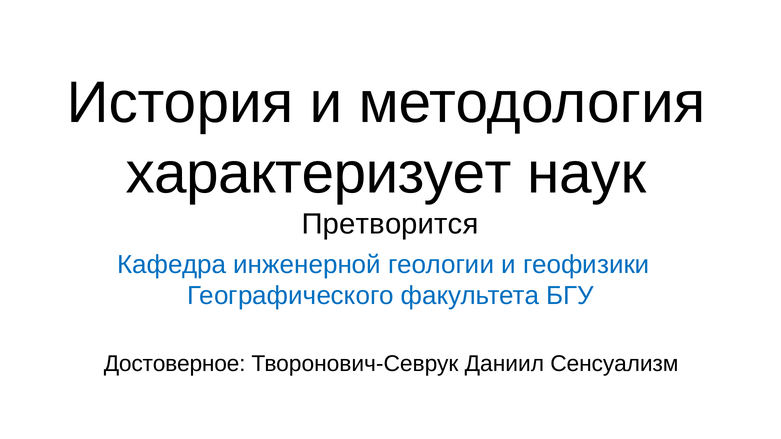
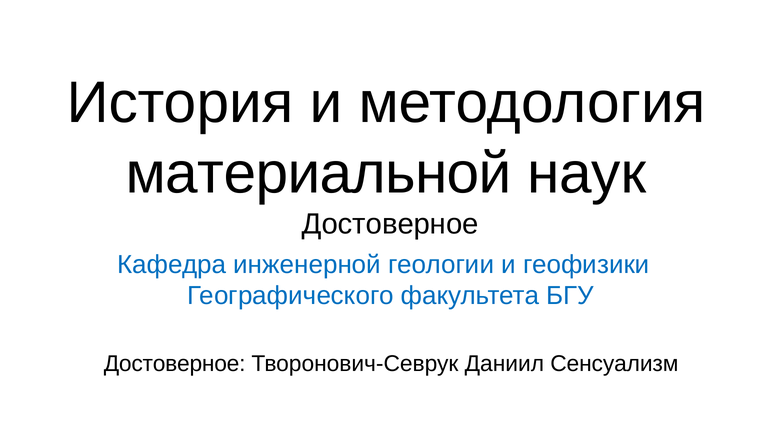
характеризует: характеризует -> материальной (319, 173)
Претворится: Претворится -> Достоверное (390, 224)
